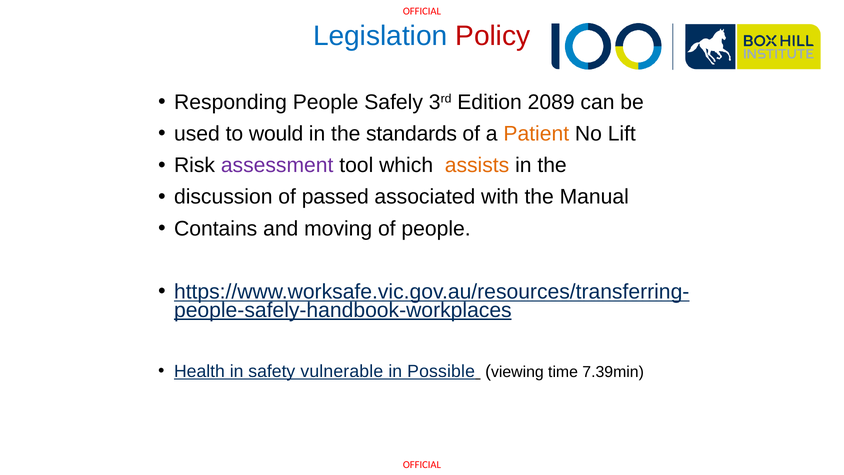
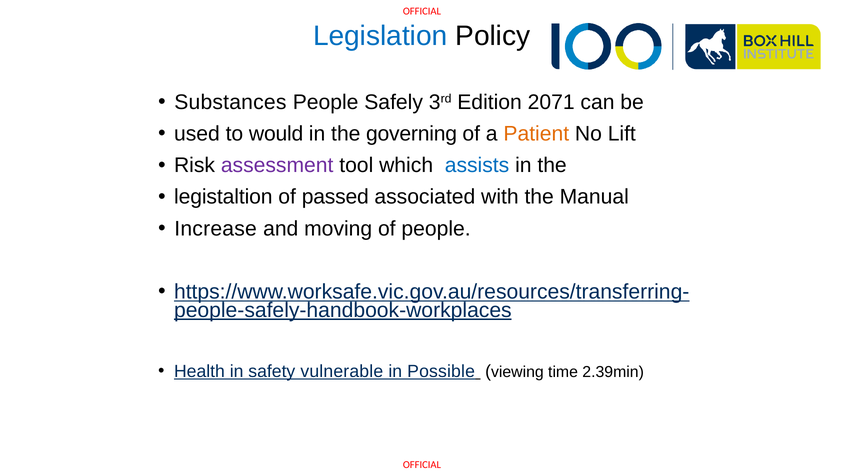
Policy colour: red -> black (493, 36)
Responding: Responding -> Substances (230, 102)
2089: 2089 -> 2071 (551, 102)
standards: standards -> governing (412, 134)
assists colour: orange -> blue (477, 165)
discussion: discussion -> legistaltion (223, 197)
Contains: Contains -> Increase (216, 228)
7.39min: 7.39min -> 2.39min (613, 372)
